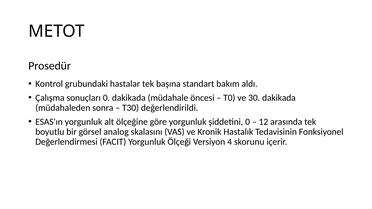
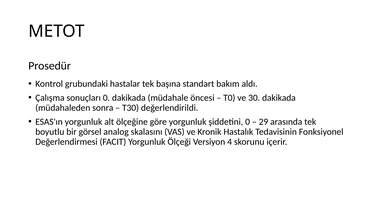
12: 12 -> 29 (263, 122)
